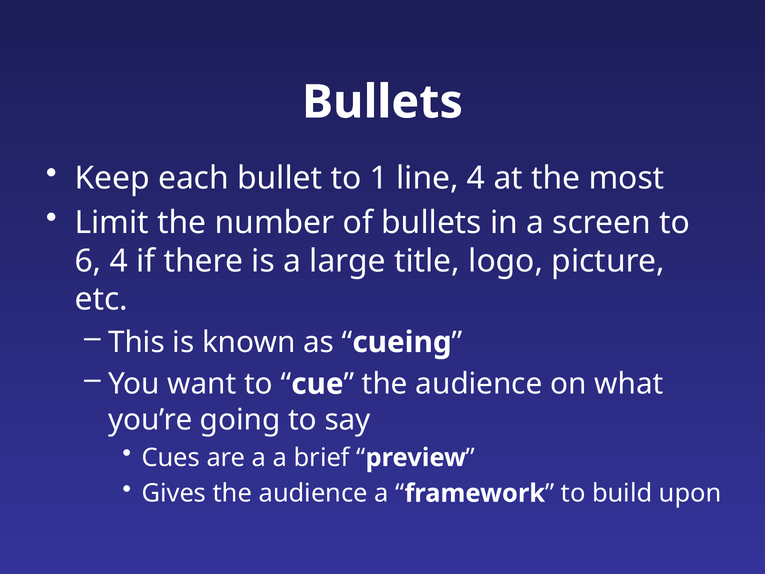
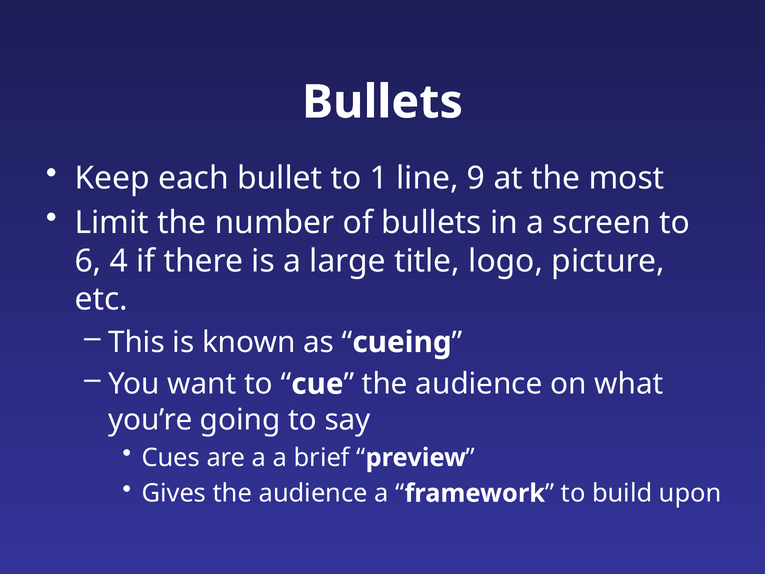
line 4: 4 -> 9 (476, 178)
